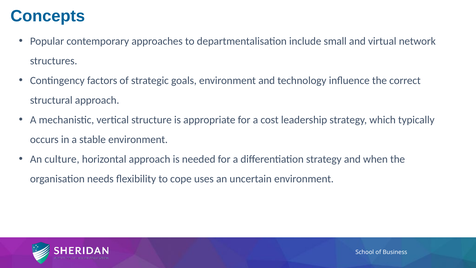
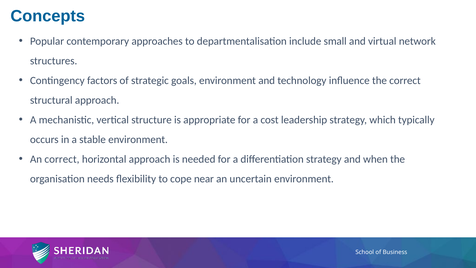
An culture: culture -> correct (62, 159)
uses: uses -> near (204, 179)
